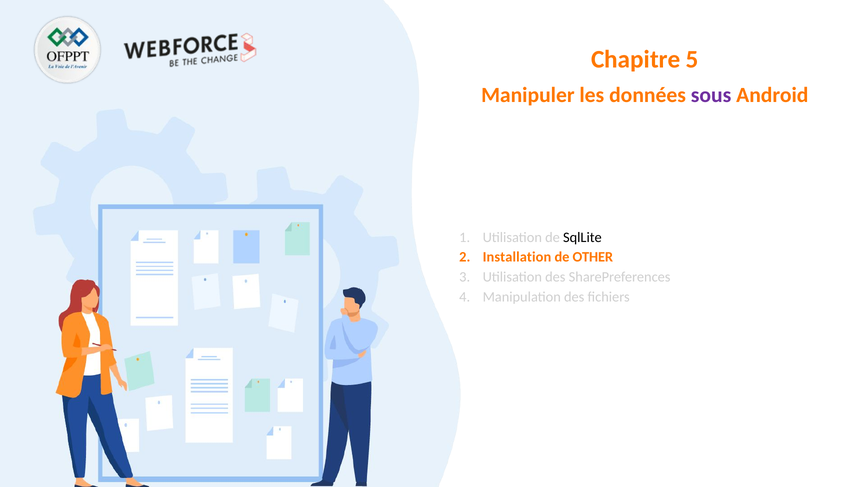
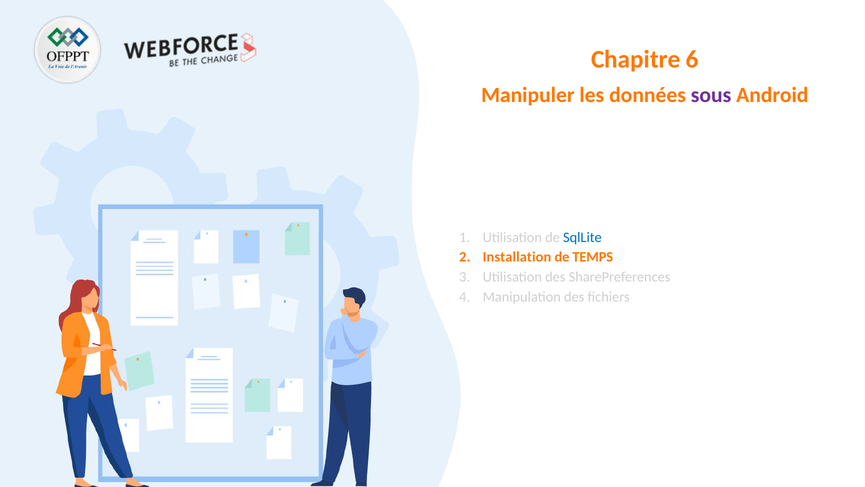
5: 5 -> 6 (692, 59)
SqlLite colour: black -> blue (582, 237)
OTHER: OTHER -> TEMPS (593, 257)
